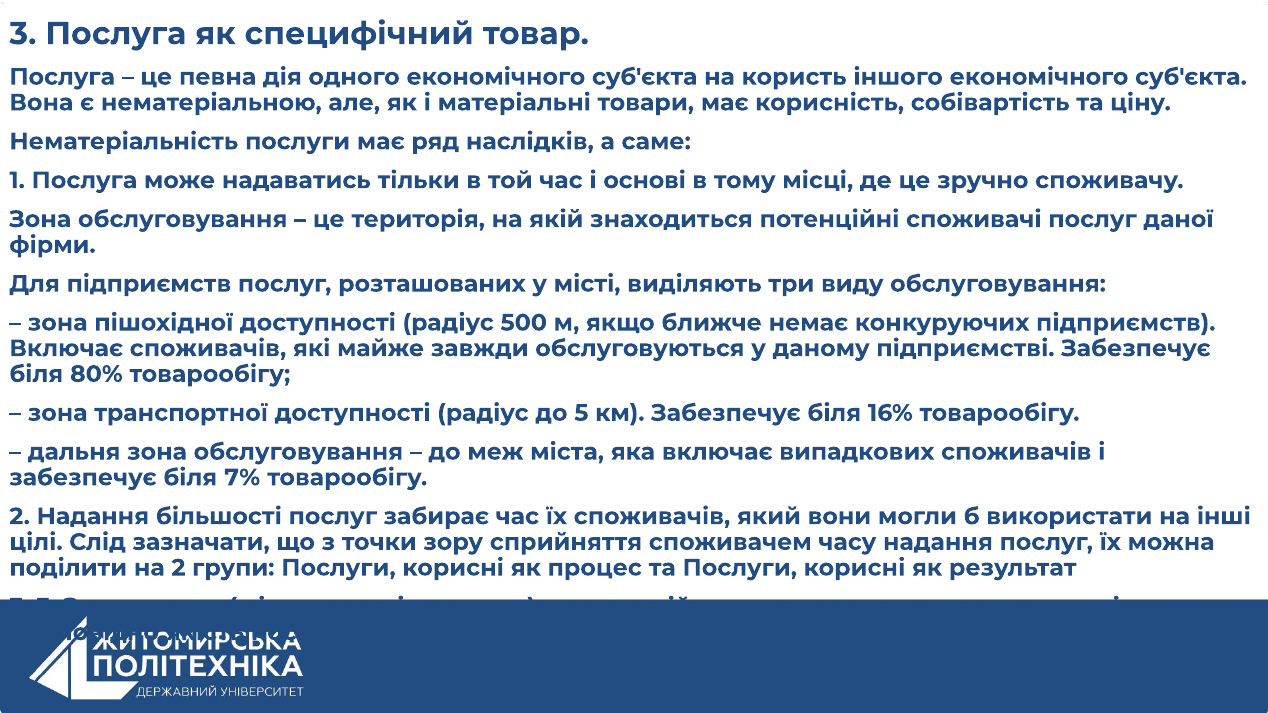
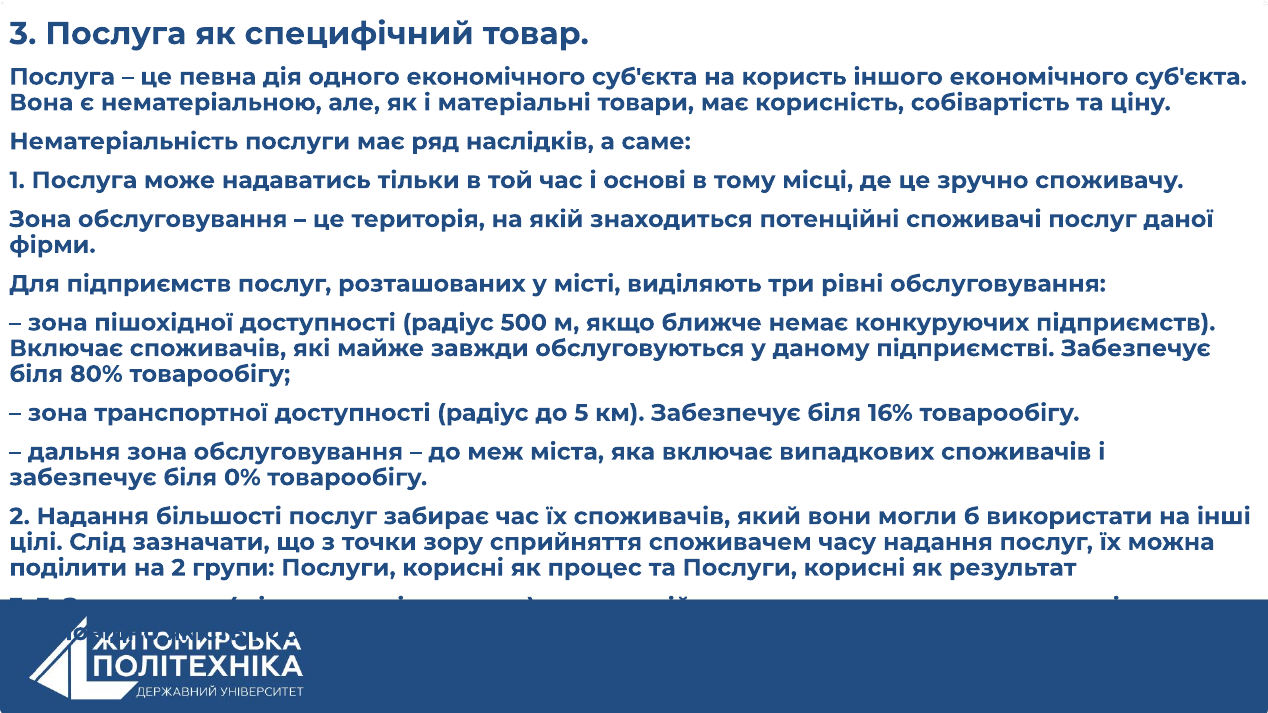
виду: виду -> рівні (852, 284)
7%: 7% -> 0% (242, 478)
